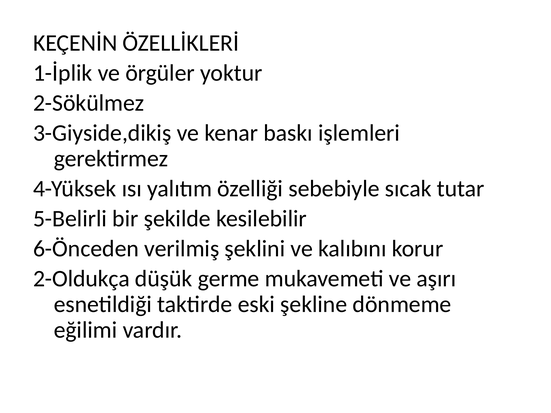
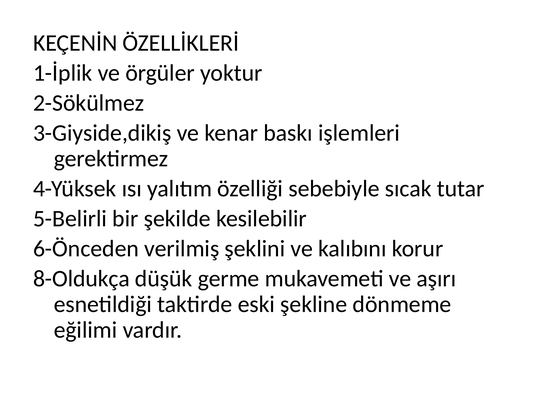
2-Oldukça: 2-Oldukça -> 8-Oldukça (81, 279)
